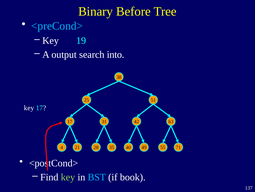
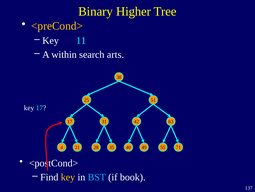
Before: Before -> Higher (134, 12)
<preCond> colour: light blue -> yellow (57, 26)
19: 19 -> 11 (81, 40)
output: output -> within (64, 54)
into: into -> arts (115, 54)
key colour: light green -> yellow (68, 177)
